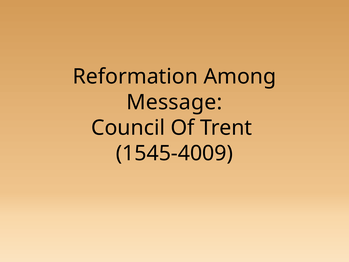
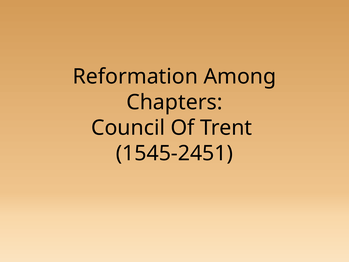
Message: Message -> Chapters (174, 102)
1545-4009: 1545-4009 -> 1545-2451 (174, 153)
